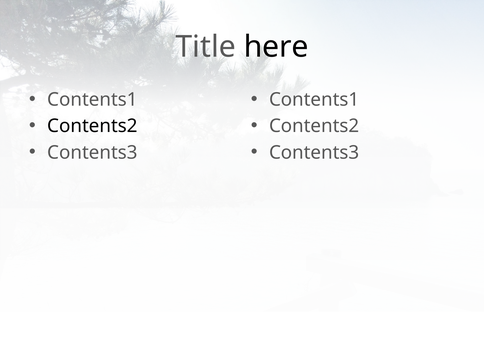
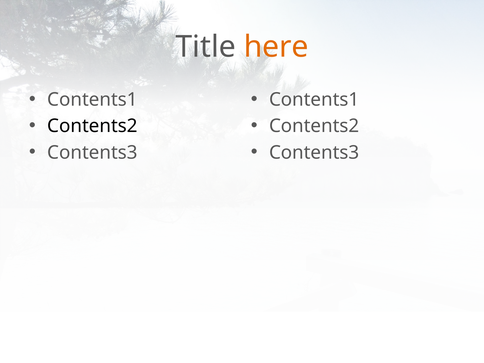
here colour: black -> orange (276, 47)
